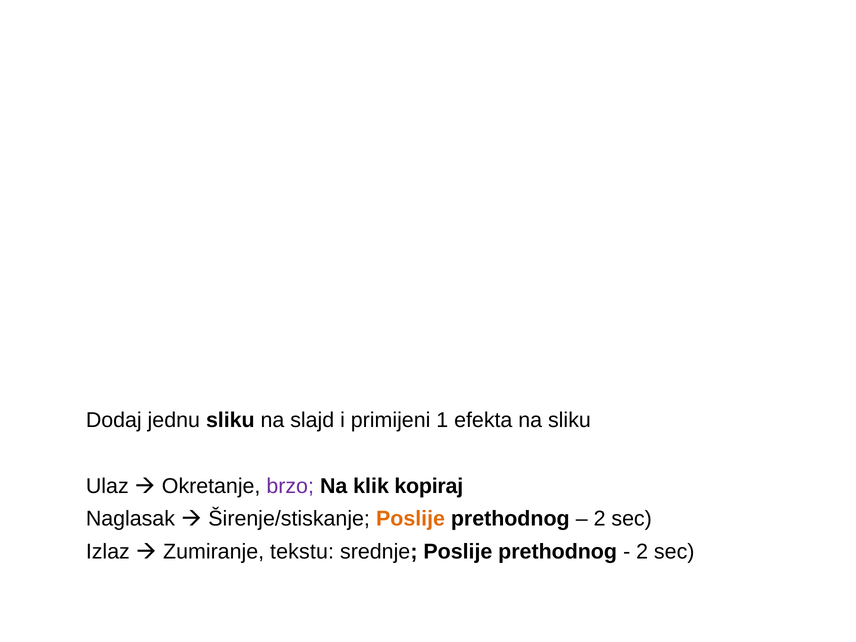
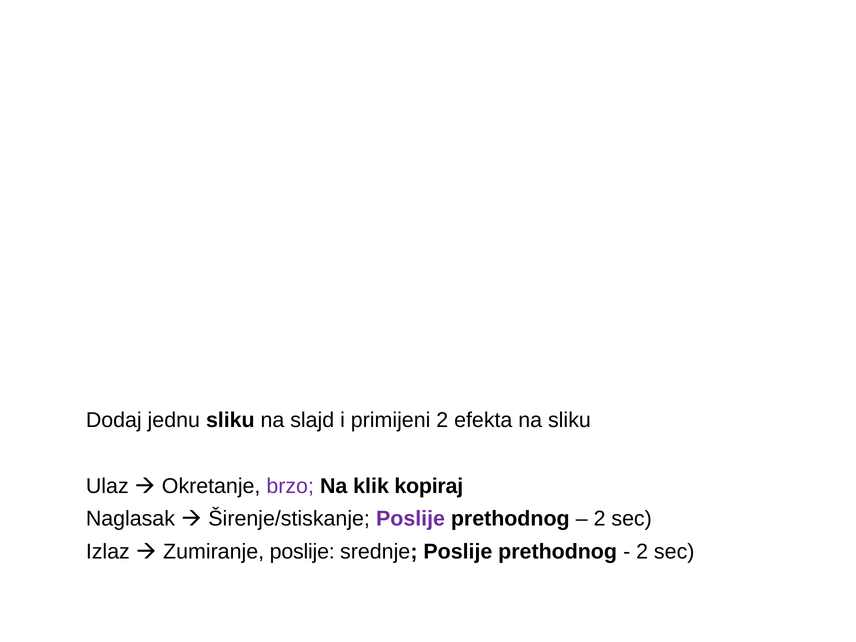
primijeni 1: 1 -> 2 (442, 420)
Poslije colour: orange -> purple (411, 519)
Zumiranje tekstu: tekstu -> poslije (302, 552)
